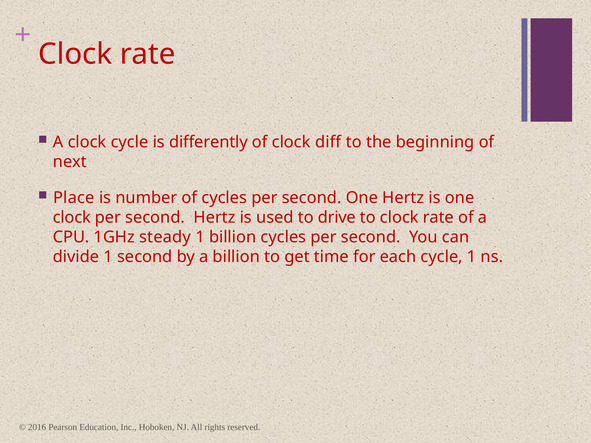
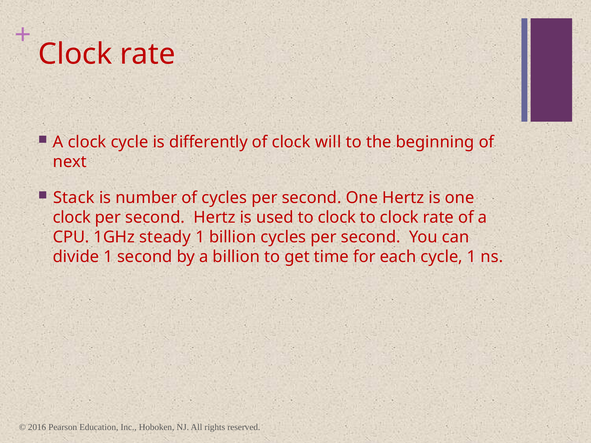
diff: diff -> will (328, 142)
Place: Place -> Stack (74, 198)
used to drive: drive -> clock (337, 218)
